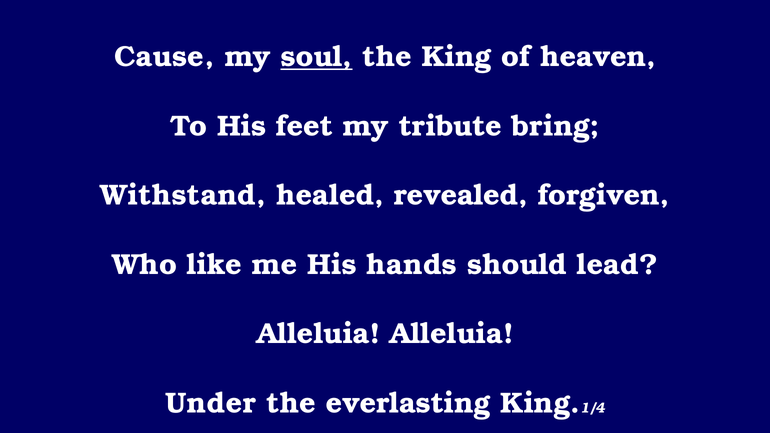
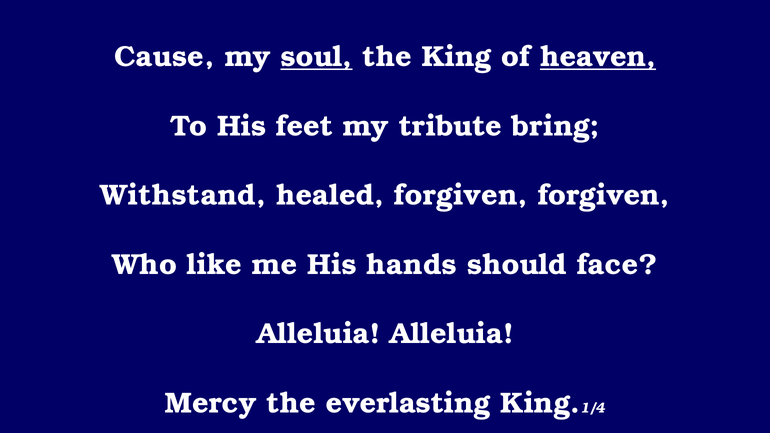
heaven underline: none -> present (598, 57)
healed revealed: revealed -> forgiven (461, 195)
lead: lead -> face (617, 265)
Under: Under -> Mercy (211, 403)
